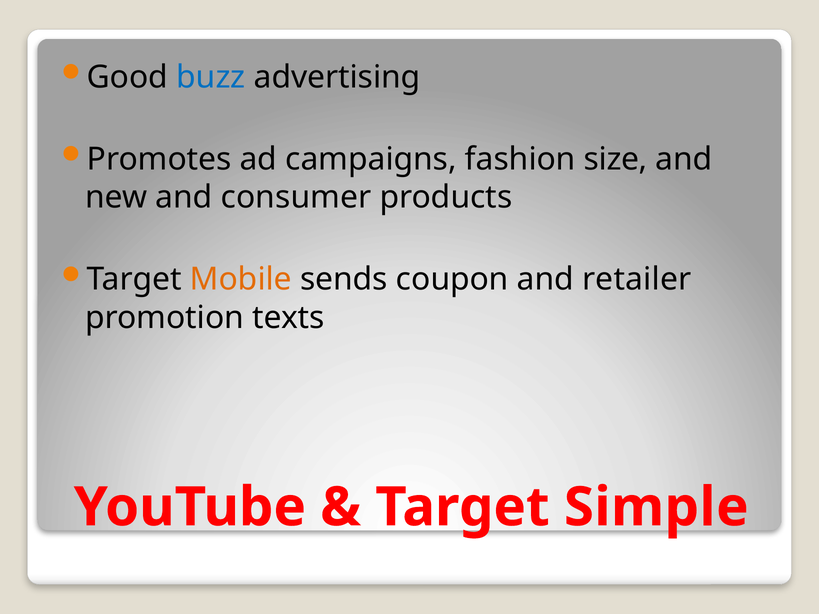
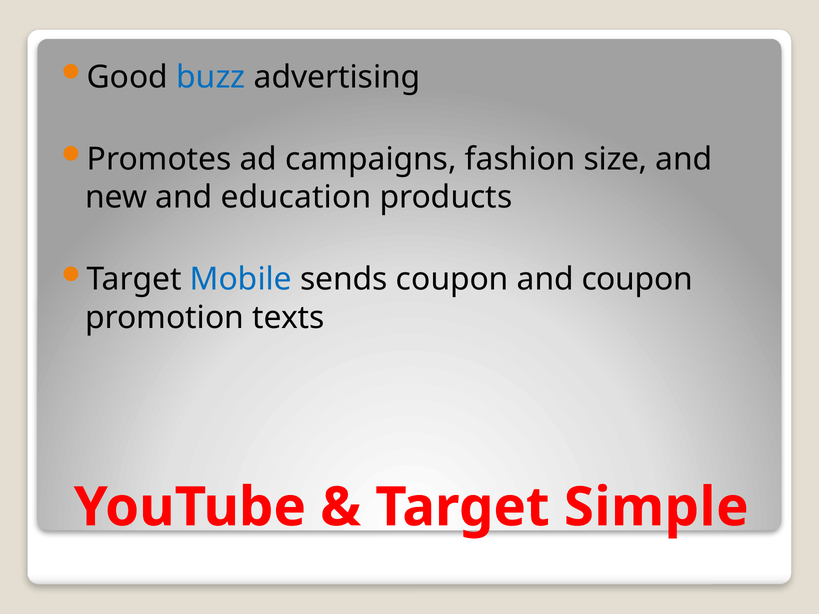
consumer: consumer -> education (296, 197)
Mobile colour: orange -> blue (241, 280)
and retailer: retailer -> coupon (637, 280)
